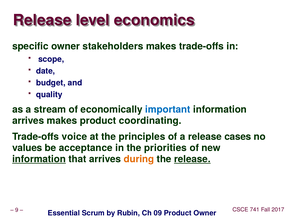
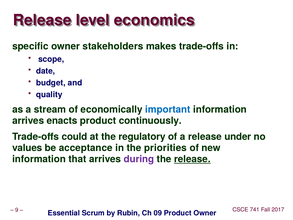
arrives makes: makes -> enacts (62, 121)
coordinating: coordinating -> continuously (150, 121)
voice: voice -> could (75, 137)
principles: principles -> regulatory (142, 137)
cases: cases -> under (238, 137)
information underline: present -> none (39, 159)
during colour: orange -> purple (139, 159)
